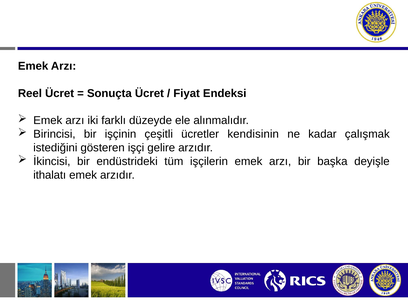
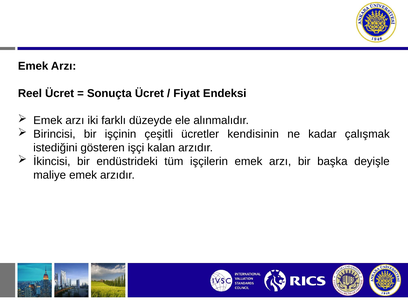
gelire: gelire -> kalan (161, 148)
ithalatı: ithalatı -> maliye (50, 175)
